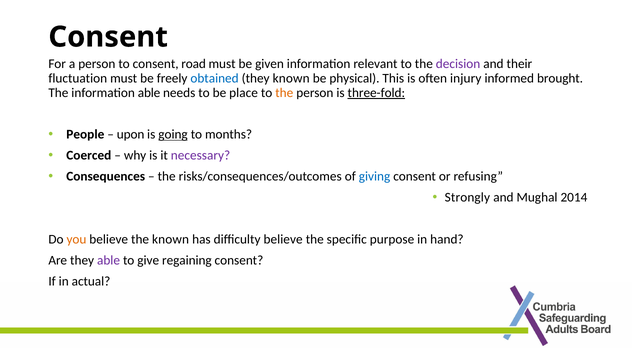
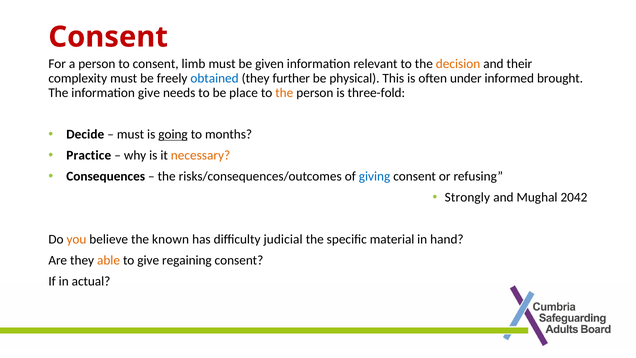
Consent colour: black -> red (108, 37)
road: road -> limb (194, 64)
decision colour: purple -> orange (458, 64)
fluctuation: fluctuation -> complexity (78, 78)
they known: known -> further (291, 78)
injury: injury -> under (466, 78)
information able: able -> give (149, 93)
three-fold underline: present -> none (376, 93)
People: People -> Decide (85, 134)
upon: upon -> must (131, 134)
Coerced: Coerced -> Practice (89, 155)
necessary colour: purple -> orange (201, 155)
2014: 2014 -> 2042 (574, 197)
difficulty believe: believe -> judicial (283, 239)
purpose: purpose -> material (392, 239)
able colour: purple -> orange (109, 260)
